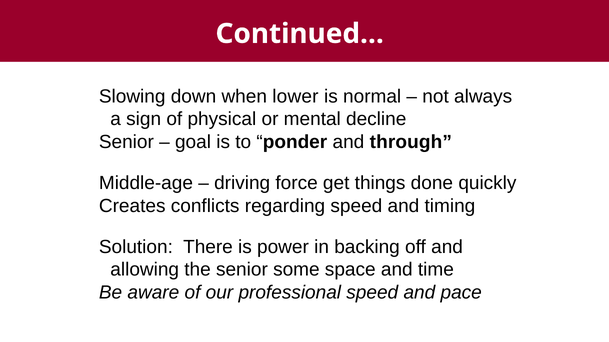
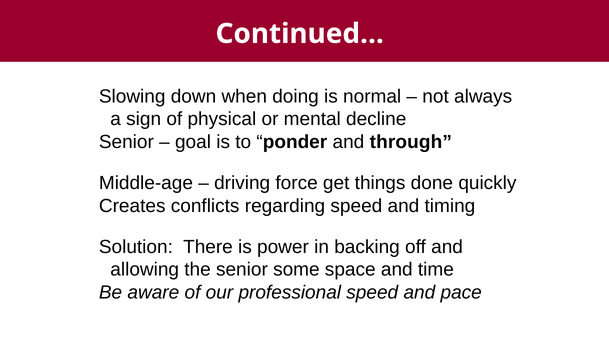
lower: lower -> doing (296, 96)
